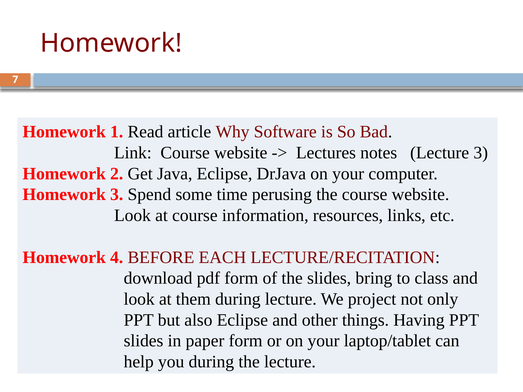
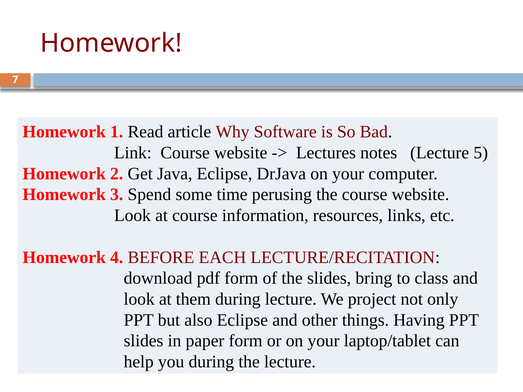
Lecture 3: 3 -> 5 (481, 153)
